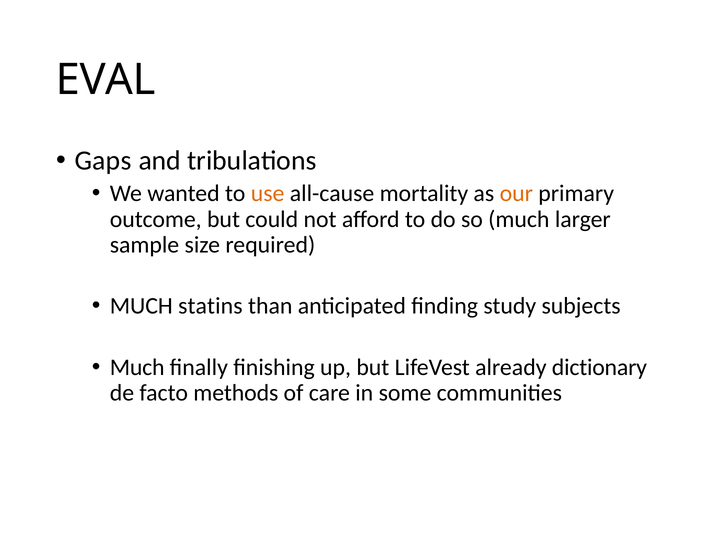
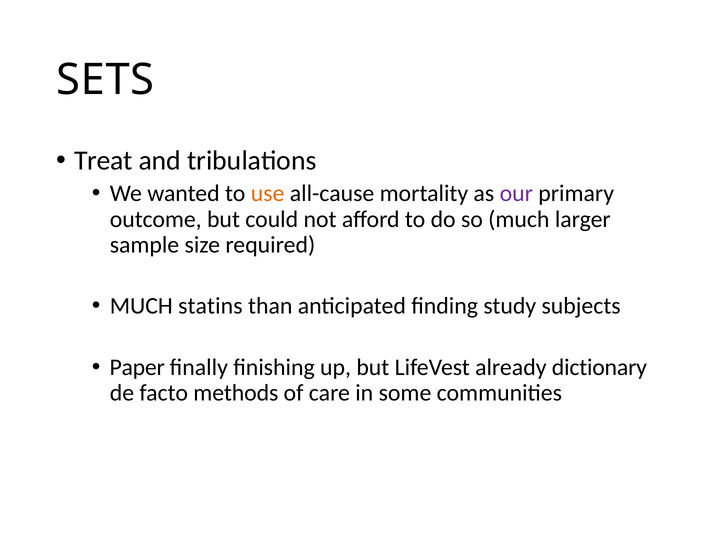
EVAL: EVAL -> SETS (105, 80)
Gaps: Gaps -> Treat (103, 161)
our colour: orange -> purple (516, 194)
Much: Much -> Paper (137, 368)
